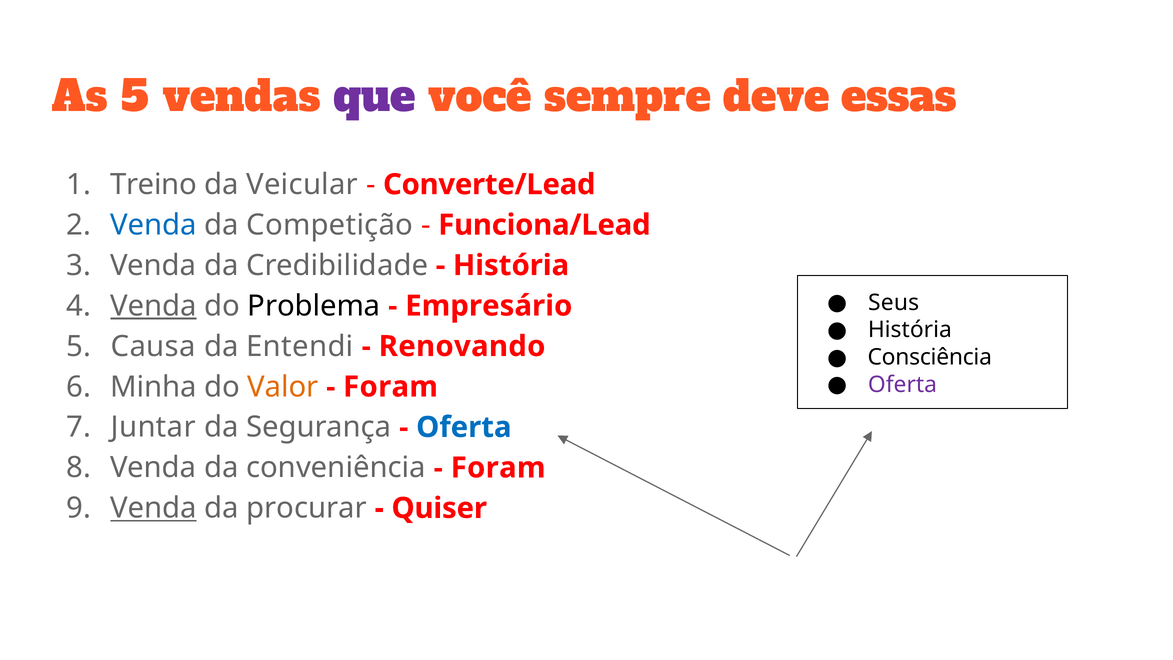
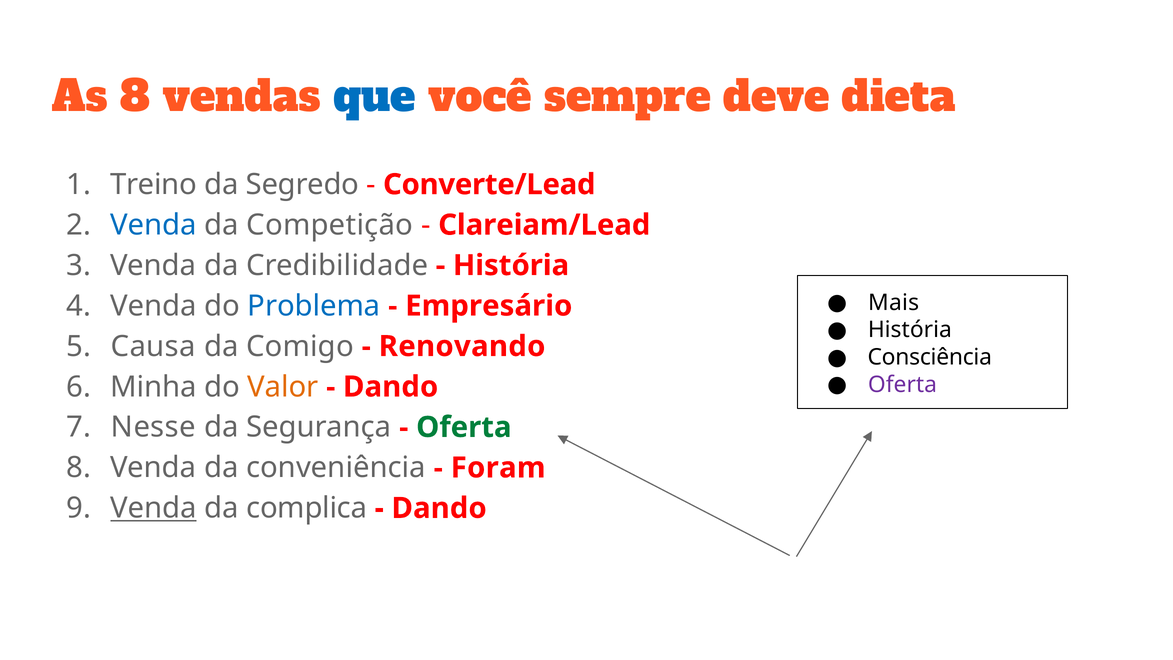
As 5: 5 -> 8 (135, 97)
que colour: purple -> blue (374, 97)
essas: essas -> dieta (899, 97)
Veicular: Veicular -> Segredo (302, 184)
Funciona/Lead: Funciona/Lead -> Clareiam/Lead (544, 225)
Seus: Seus -> Mais (894, 302)
Venda underline: present -> none (153, 306)
Problema colour: black -> blue (314, 306)
Entendi: Entendi -> Comigo (300, 346)
Foram: Foram -> Dando (391, 387)
Juntar: Juntar -> Nesse (153, 427)
Oferta colour: blue -> green (464, 427)
procurar: procurar -> complica (307, 508)
Quiser: Quiser -> Dando (439, 508)
